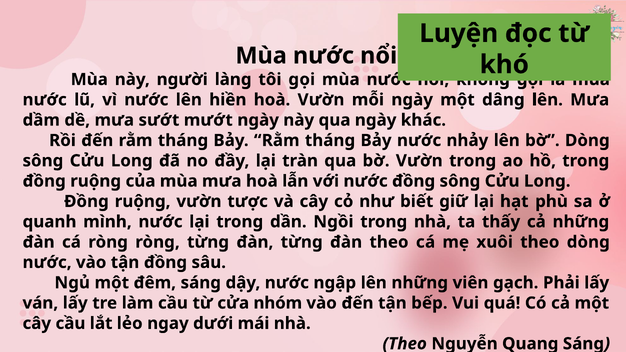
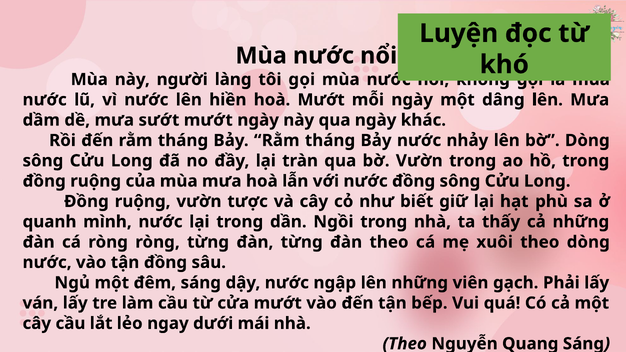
Vườn: Vườn -> Mướt (321, 100)
cửa nhóm: nhóm -> mướt (278, 303)
